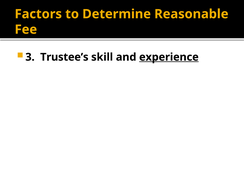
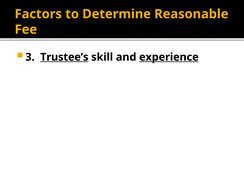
Trustee’s underline: none -> present (64, 57)
